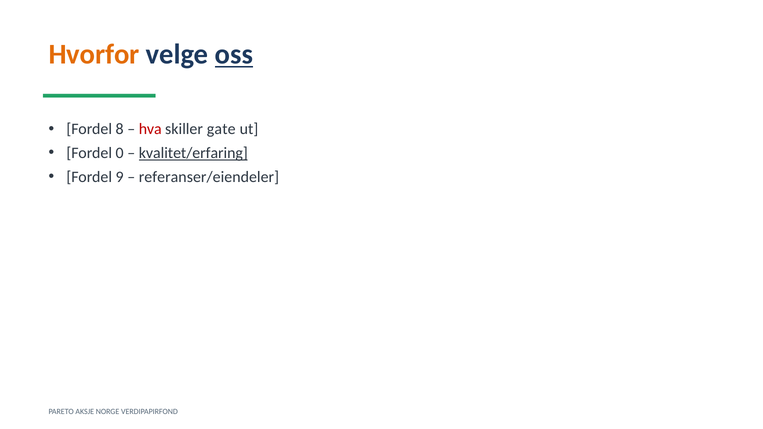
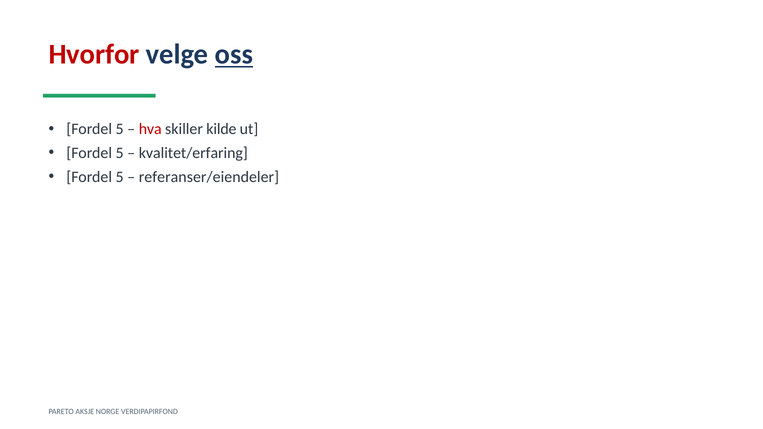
Hvorfor colour: orange -> red (94, 54)
8: 8 -> 5 (120, 129)
gate: gate -> kilde (221, 129)
0: 0 -> 5 (120, 153)
kvalitet/erfaring underline: present -> none (193, 153)
9: 9 -> 5 (120, 177)
